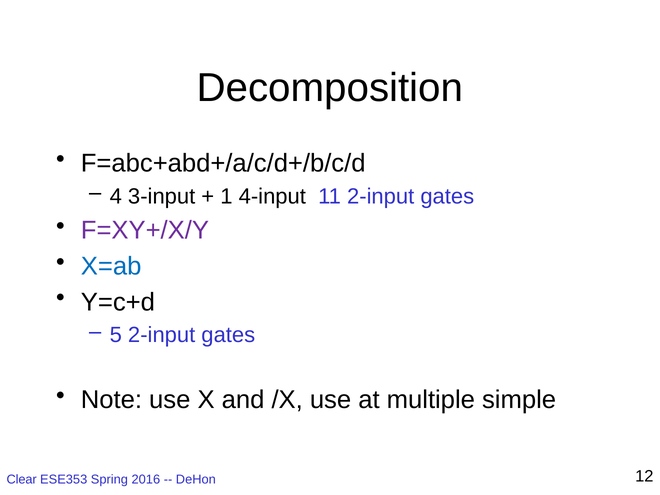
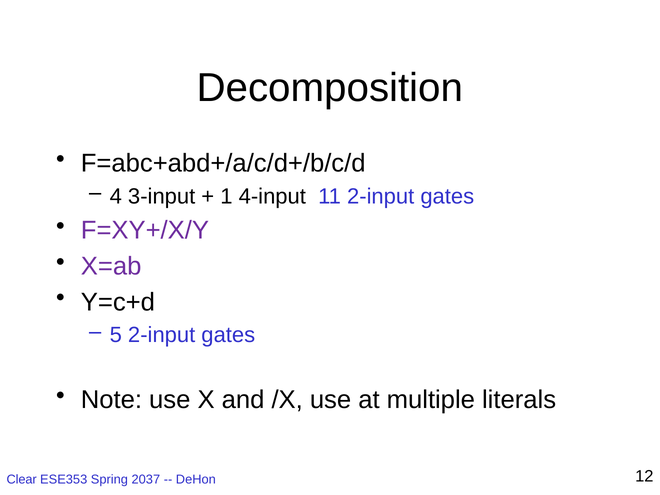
X=ab colour: blue -> purple (111, 266)
simple: simple -> literals (519, 400)
2016: 2016 -> 2037 (146, 479)
